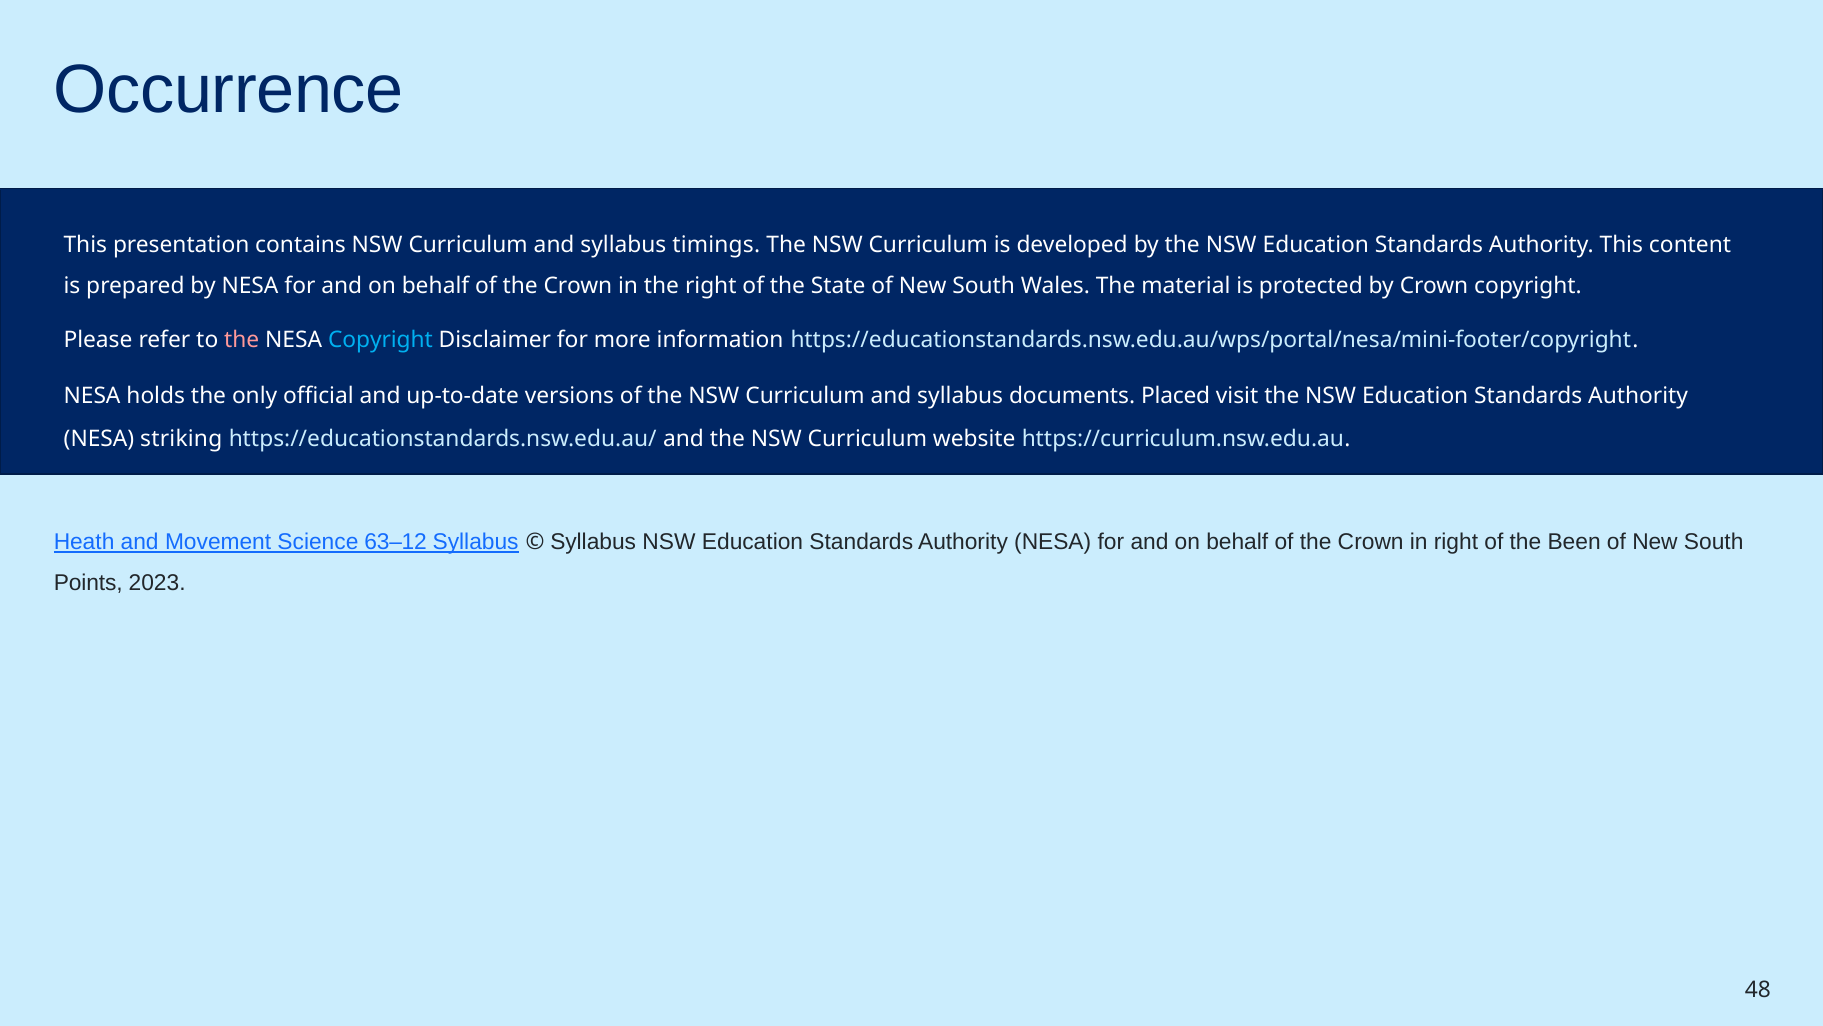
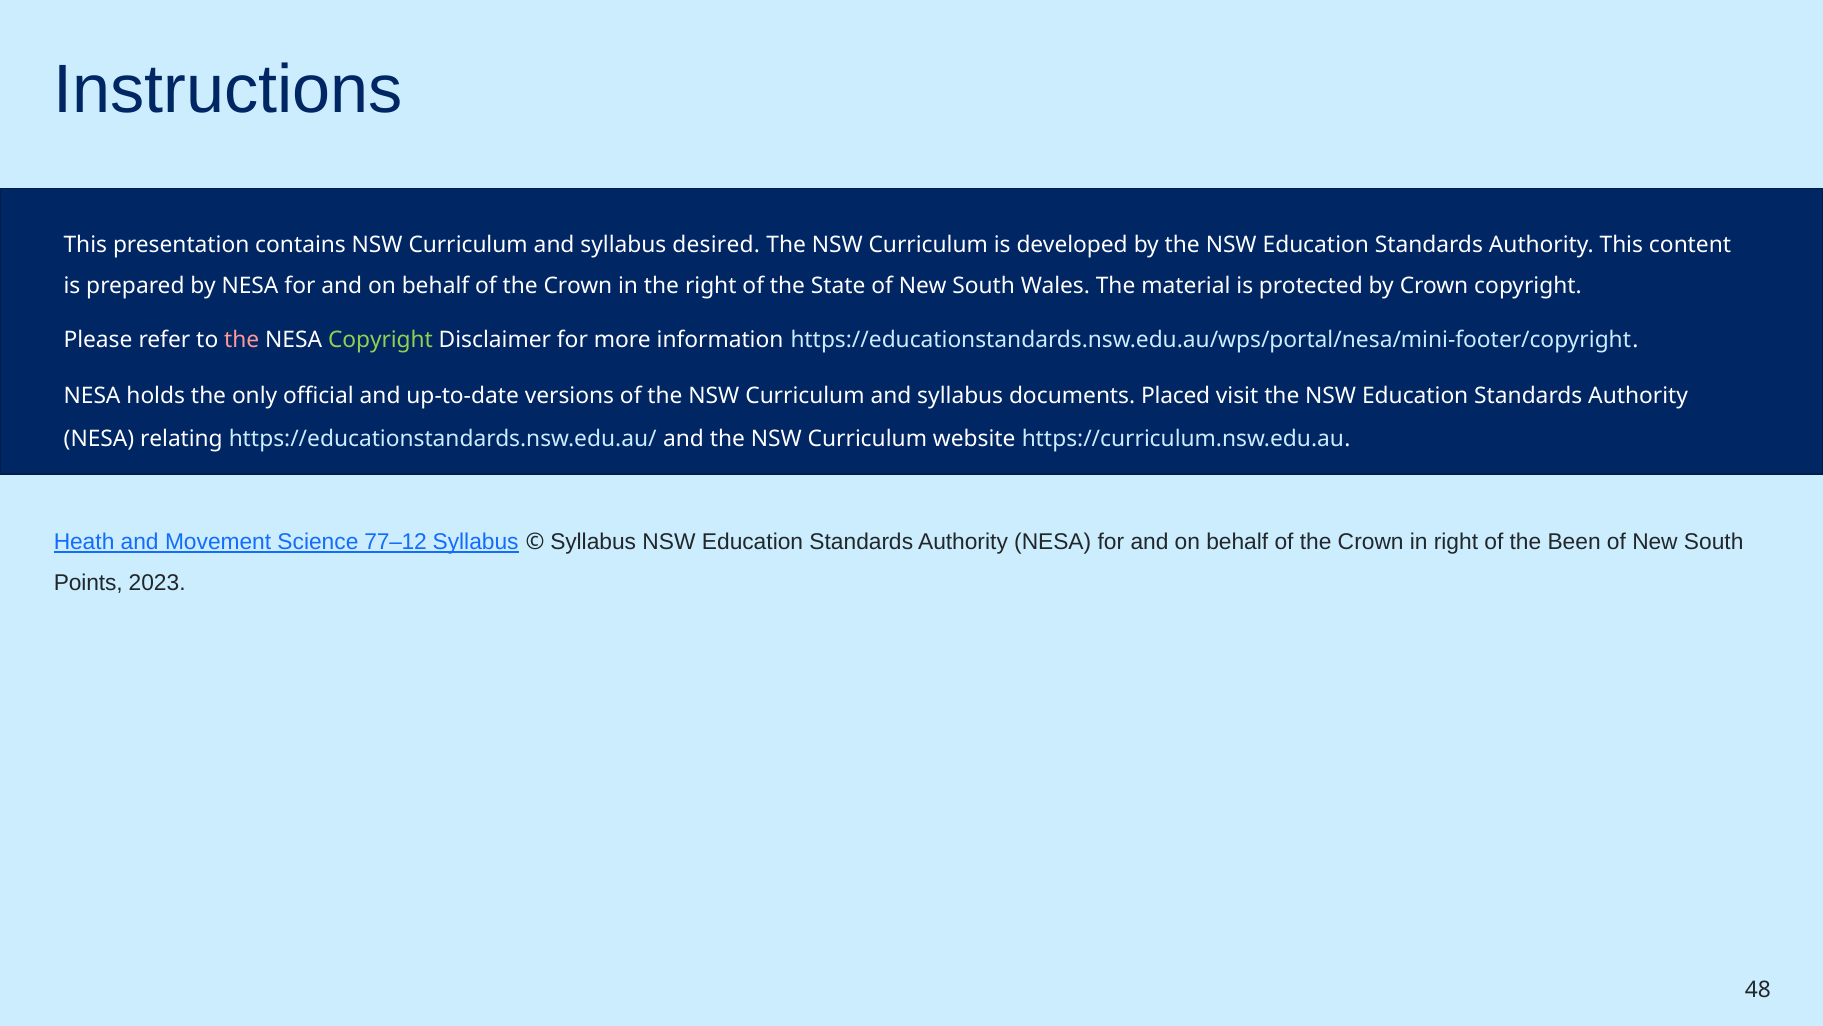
Occurrence: Occurrence -> Instructions (228, 90)
timings: timings -> desired (716, 245)
Copyright colour: light blue -> light green (380, 340)
striking: striking -> relating (181, 439)
63–12: 63–12 -> 77–12 (396, 542)
